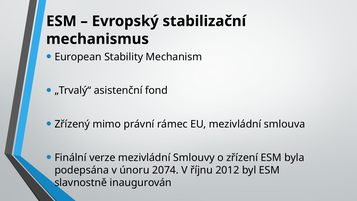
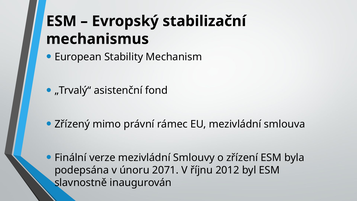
2074: 2074 -> 2071 (165, 170)
